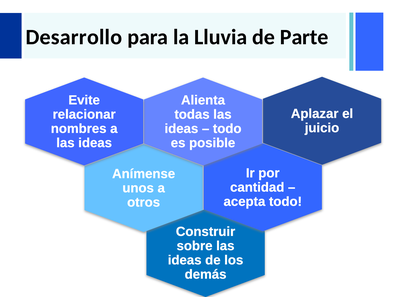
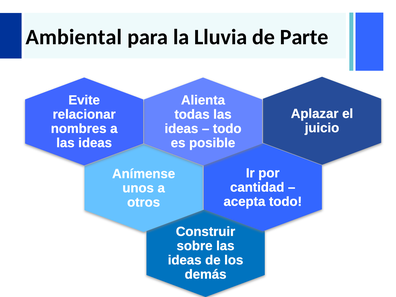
Desarrollo: Desarrollo -> Ambiental (74, 37)
